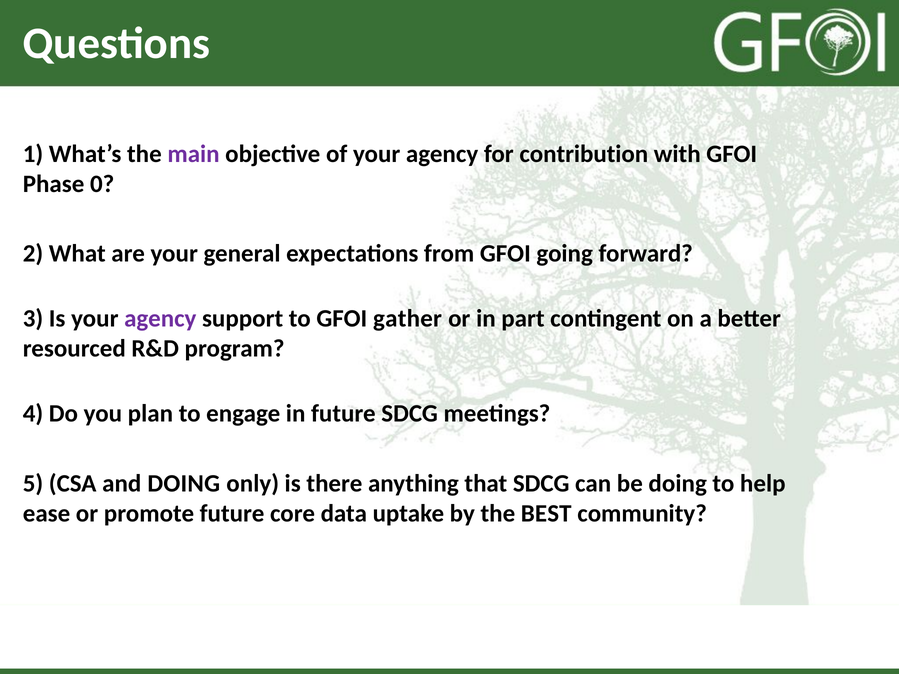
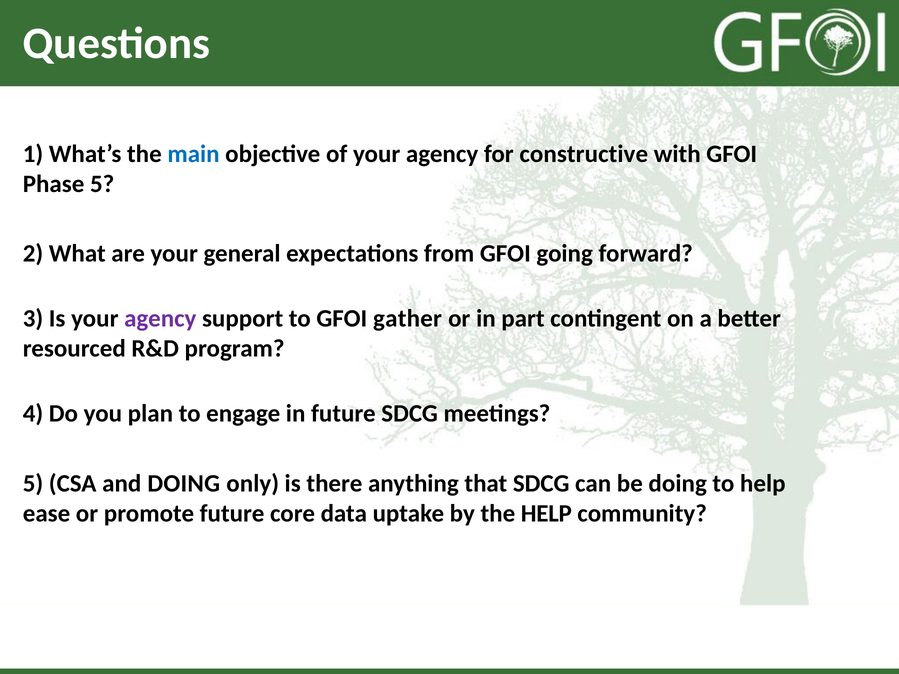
main colour: purple -> blue (194, 154)
contribution: contribution -> constructive (584, 154)
Phase 0: 0 -> 5 (102, 184)
the BEST: BEST -> HELP (546, 514)
